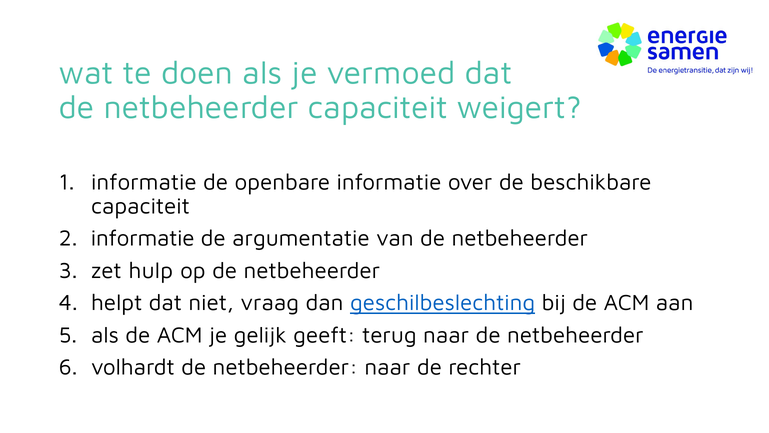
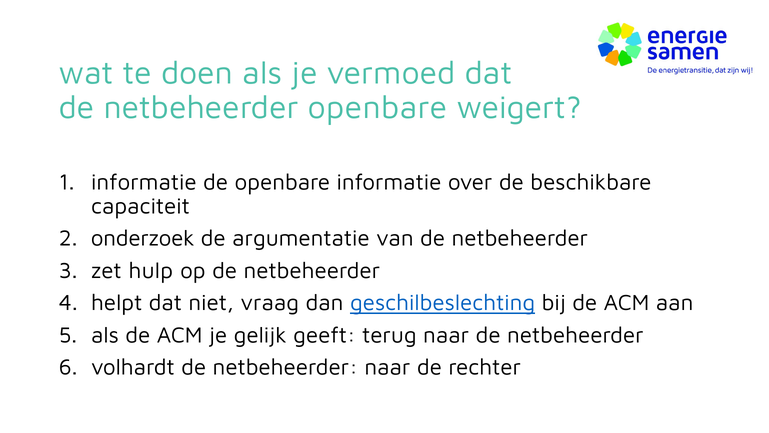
netbeheerder capaciteit: capaciteit -> openbare (378, 108)
informatie: informatie -> onderzoek (143, 238)
